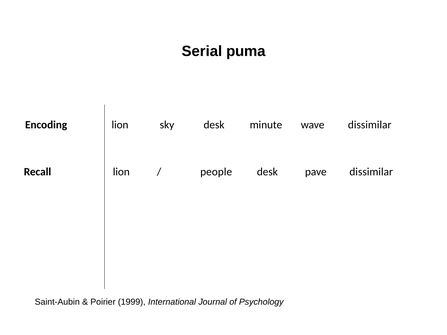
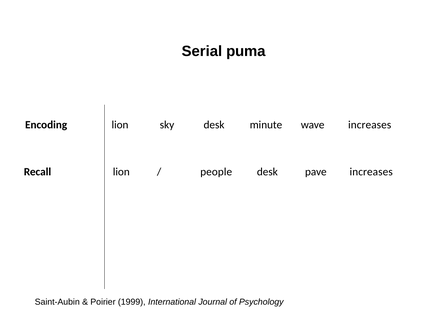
wave dissimilar: dissimilar -> increases (370, 125)
pave dissimilar: dissimilar -> increases (371, 172)
